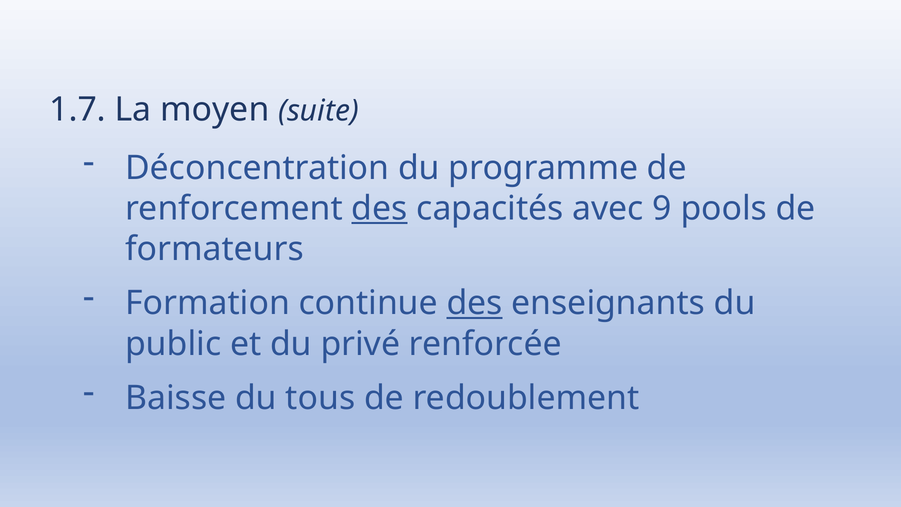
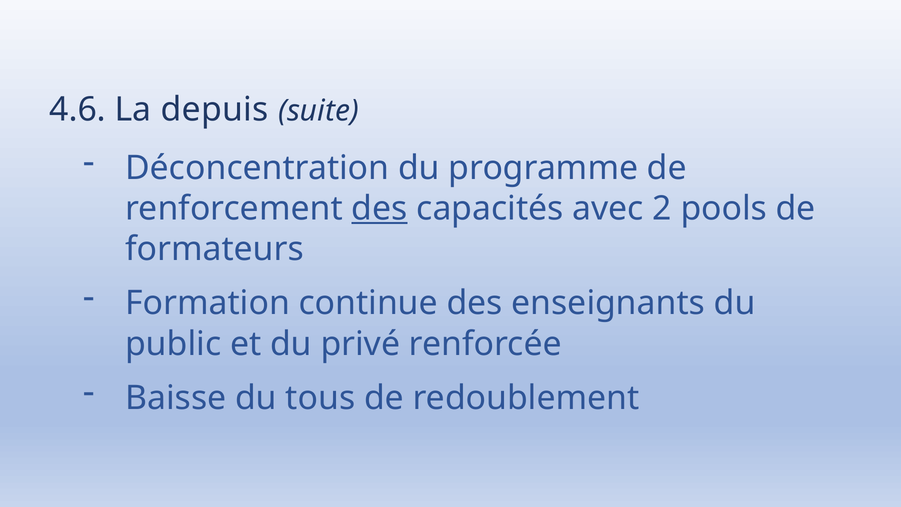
1.7: 1.7 -> 4.6 (78, 109)
moyen: moyen -> depuis (215, 109)
9: 9 -> 2 (662, 209)
des underline: present -> none (475, 303)
